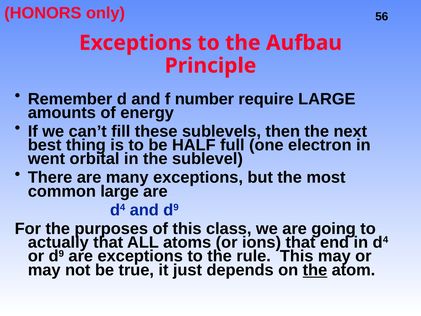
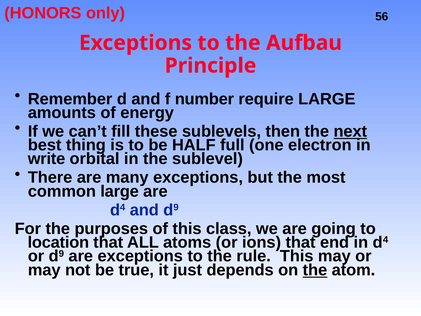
next underline: none -> present (350, 131)
went: went -> write (47, 159)
actually: actually -> location (58, 242)
